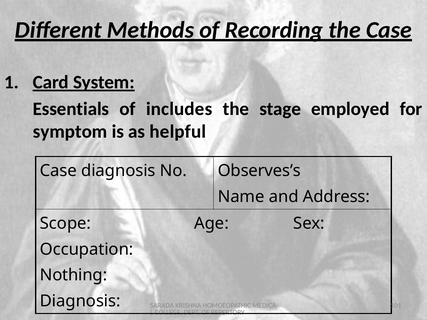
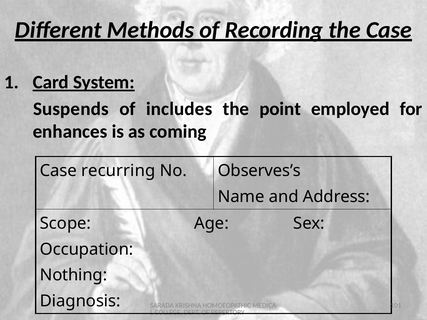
Essentials: Essentials -> Suspends (71, 109)
stage: stage -> point (280, 109)
symptom: symptom -> enhances (70, 132)
helpful: helpful -> coming (178, 132)
Case diagnosis: diagnosis -> recurring (118, 171)
